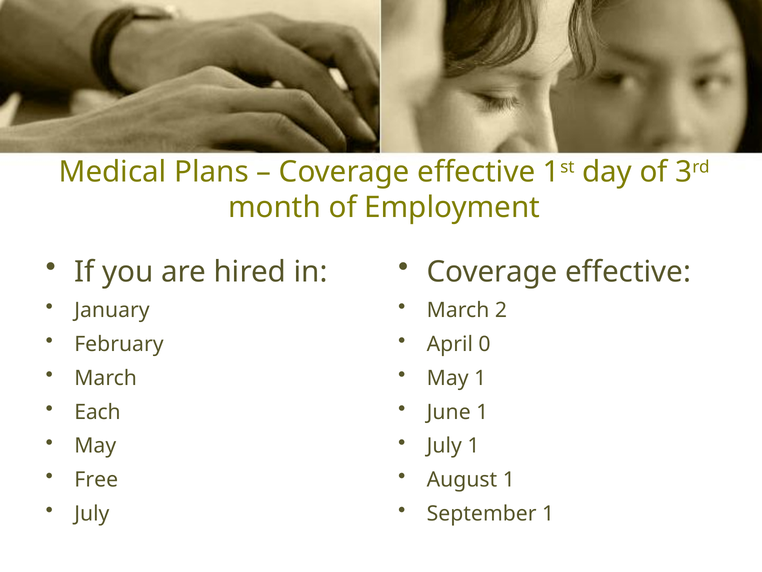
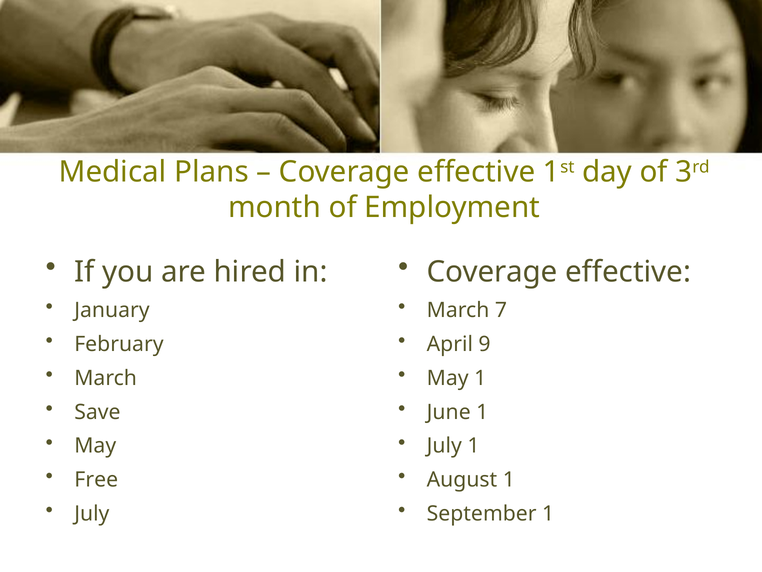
2: 2 -> 7 (501, 310)
0: 0 -> 9 (484, 344)
Each: Each -> Save (97, 412)
